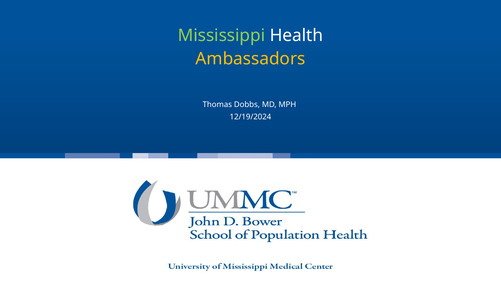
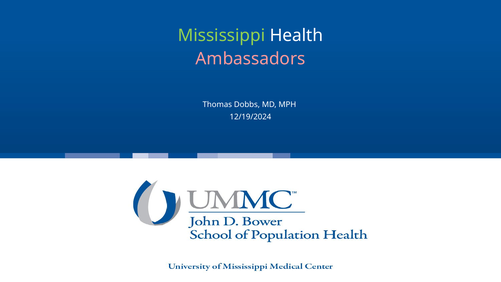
Ambassadors colour: yellow -> pink (250, 59)
